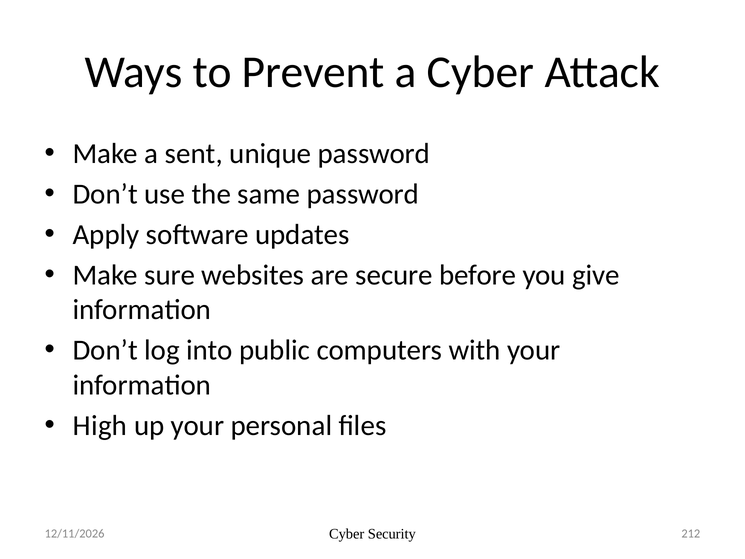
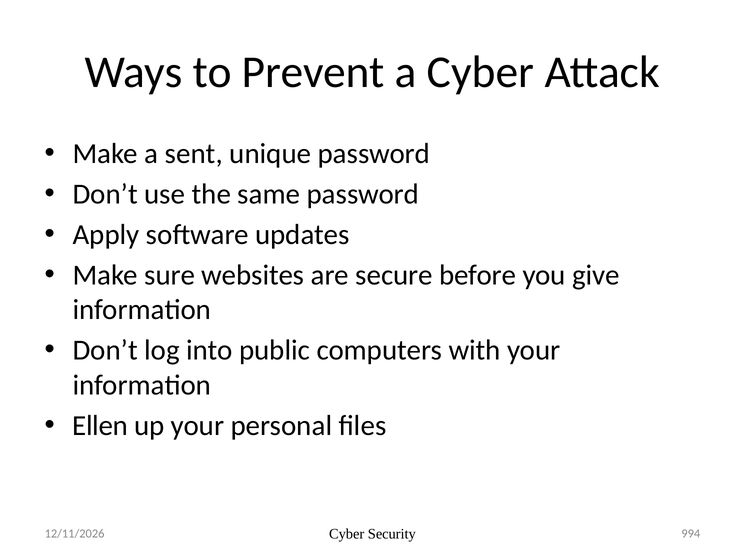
High: High -> Ellen (100, 425)
212: 212 -> 994 (691, 533)
